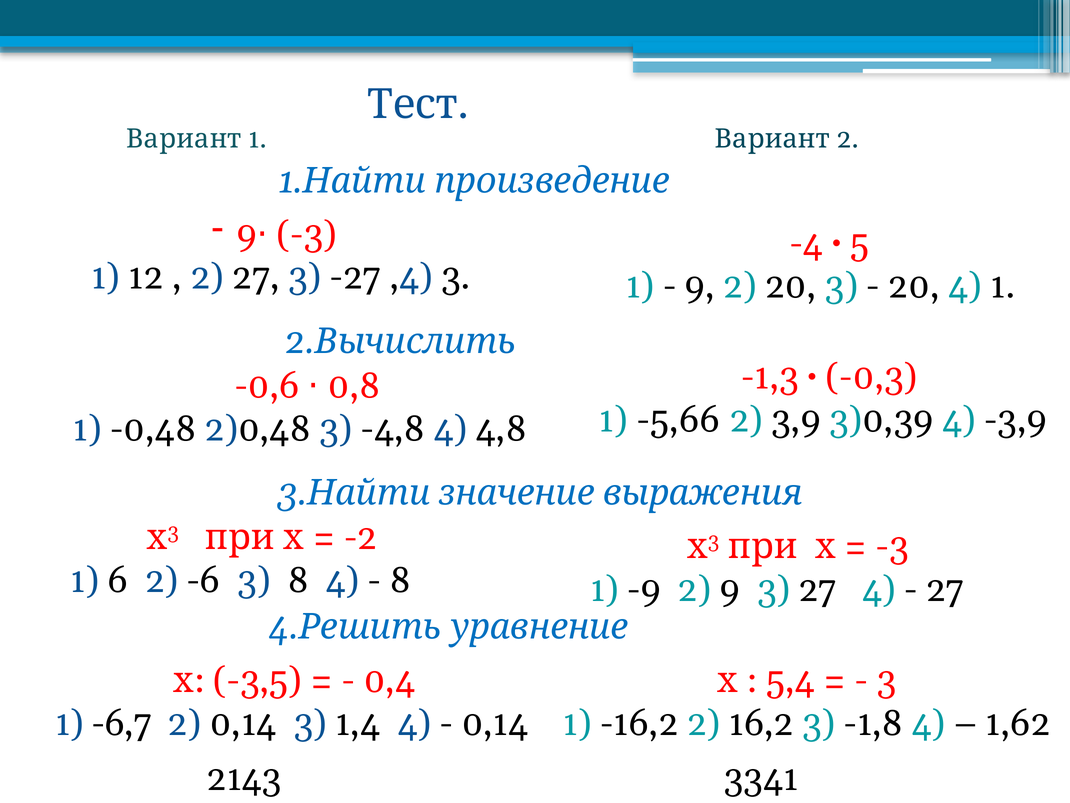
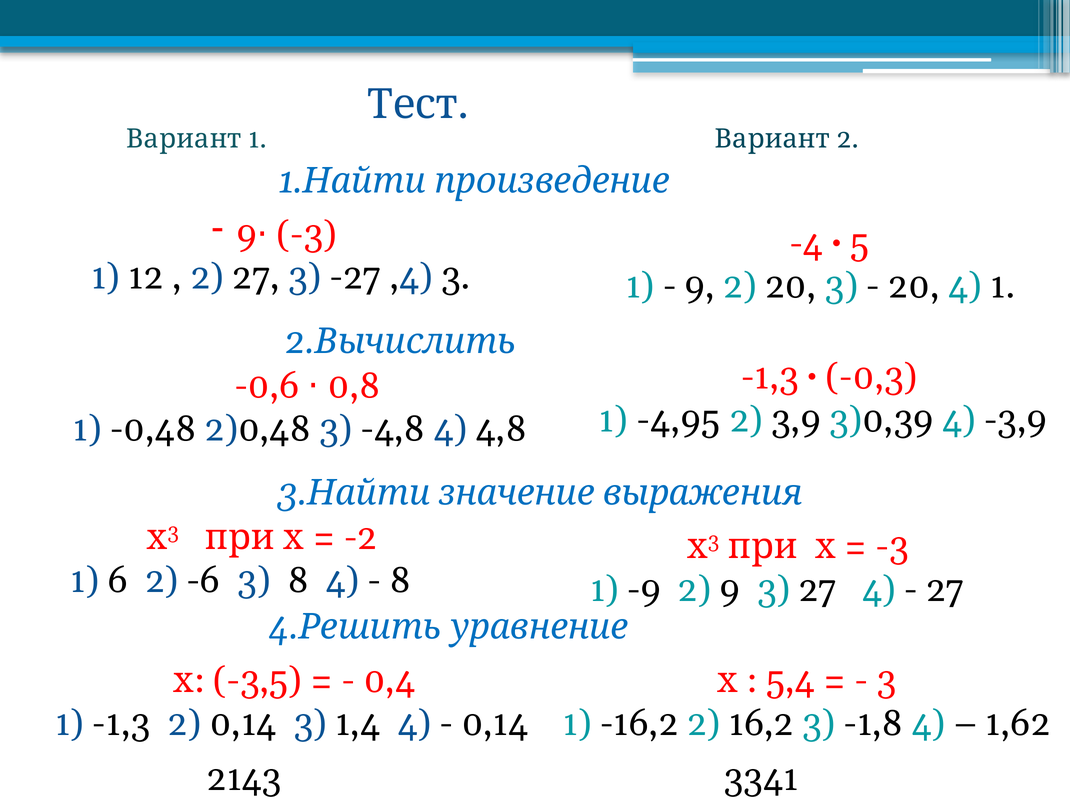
-5,66: -5,66 -> -4,95 (678, 420)
1 -6,7: -6,7 -> -1,3 (121, 723)
